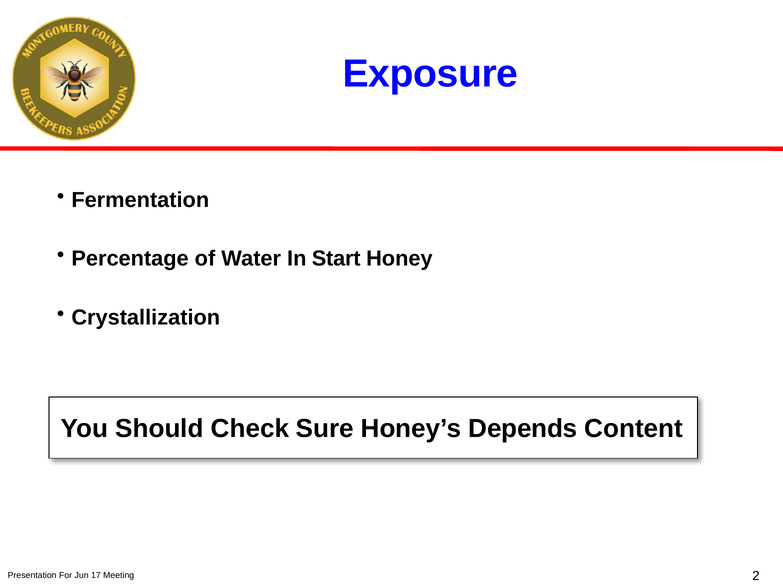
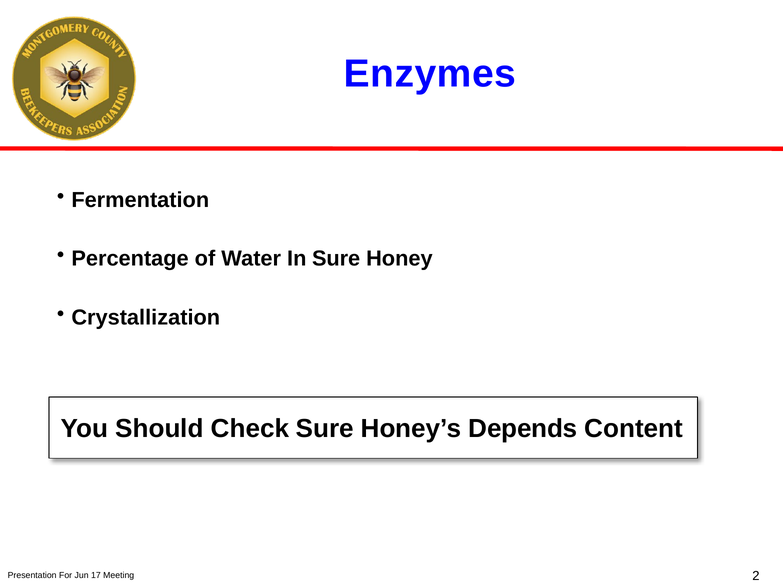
Exposure: Exposure -> Enzymes (430, 74)
In Start: Start -> Sure (336, 259)
